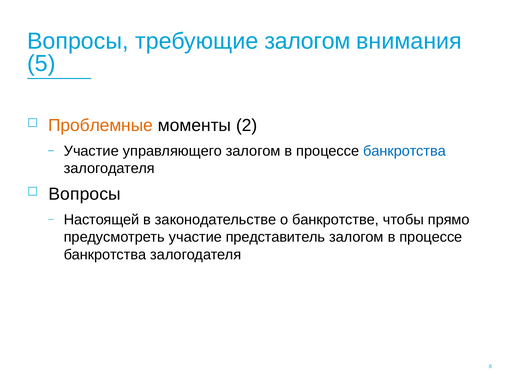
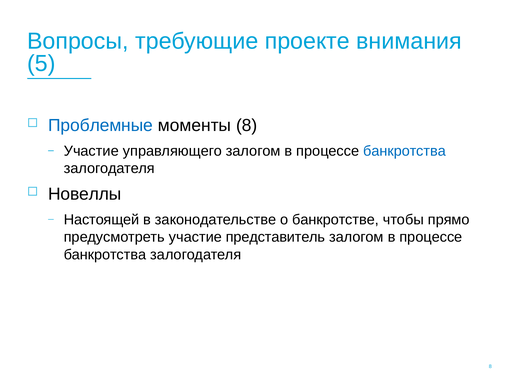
требующие залогом: залогом -> проекте (307, 41)
Проблемные colour: orange -> blue (101, 125)
моменты 2: 2 -> 8 (247, 125)
Вопросы: Вопросы -> Новеллы (85, 194)
